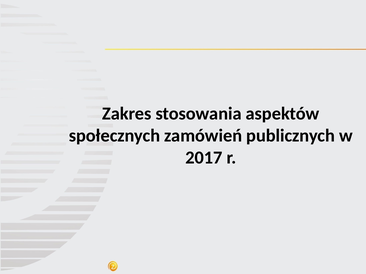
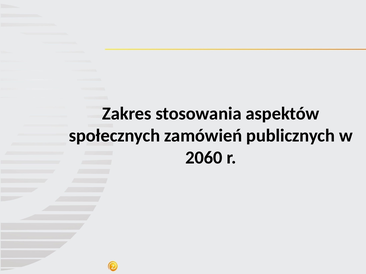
2017: 2017 -> 2060 (204, 158)
